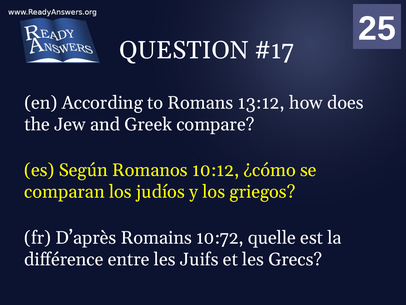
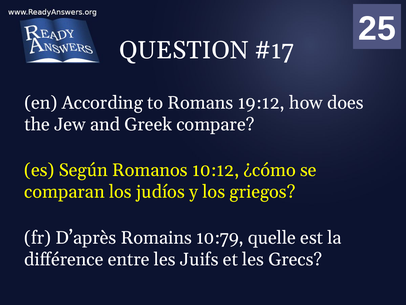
13:12: 13:12 -> 19:12 (261, 103)
10:72: 10:72 -> 10:79 (220, 237)
